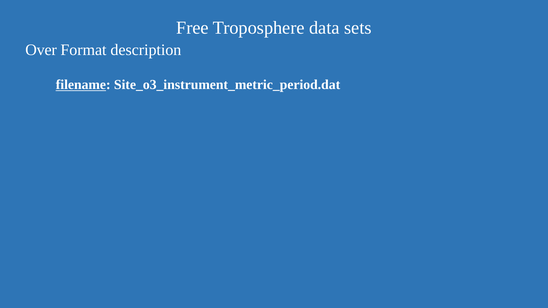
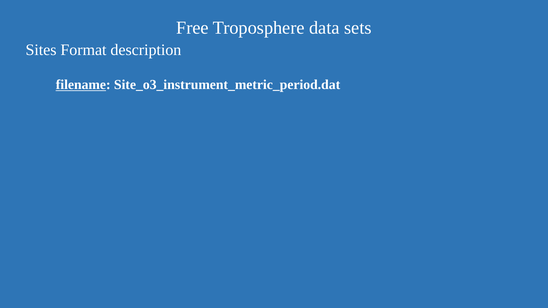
Over: Over -> Sites (41, 50)
